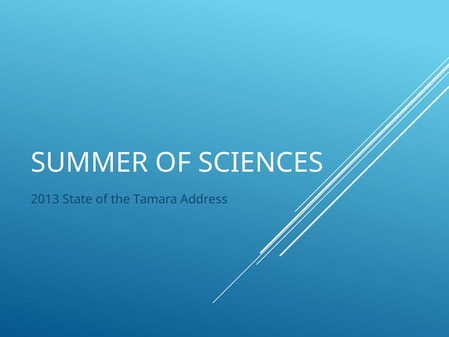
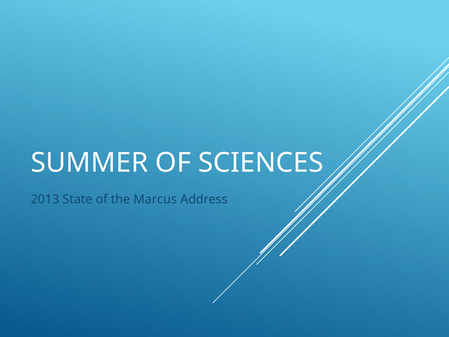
Tamara: Tamara -> Marcus (155, 199)
